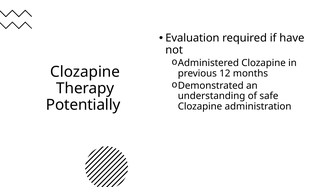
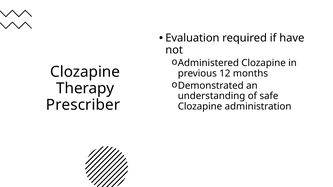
Potentially: Potentially -> Prescriber (83, 105)
